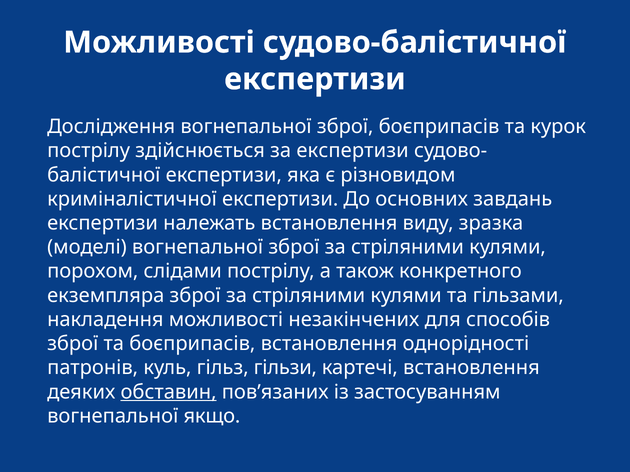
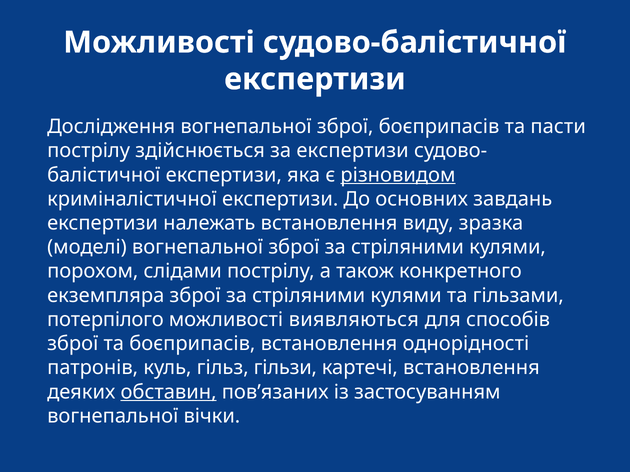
курок: курок -> пасти (558, 127)
різновидом underline: none -> present (398, 175)
накладення: накладення -> потерпілого (105, 320)
незакінчених: незакінчених -> виявляються (354, 320)
якщо: якщо -> вічки (212, 416)
